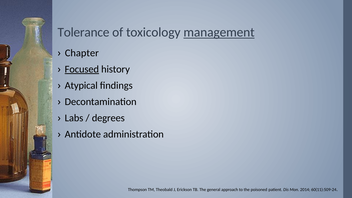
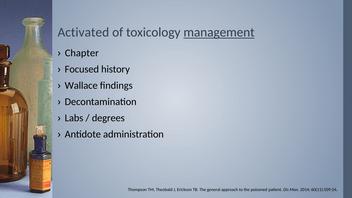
Tolerance: Tolerance -> Activated (83, 32)
Focused underline: present -> none (82, 69)
Atypical: Atypical -> Wallace (81, 85)
